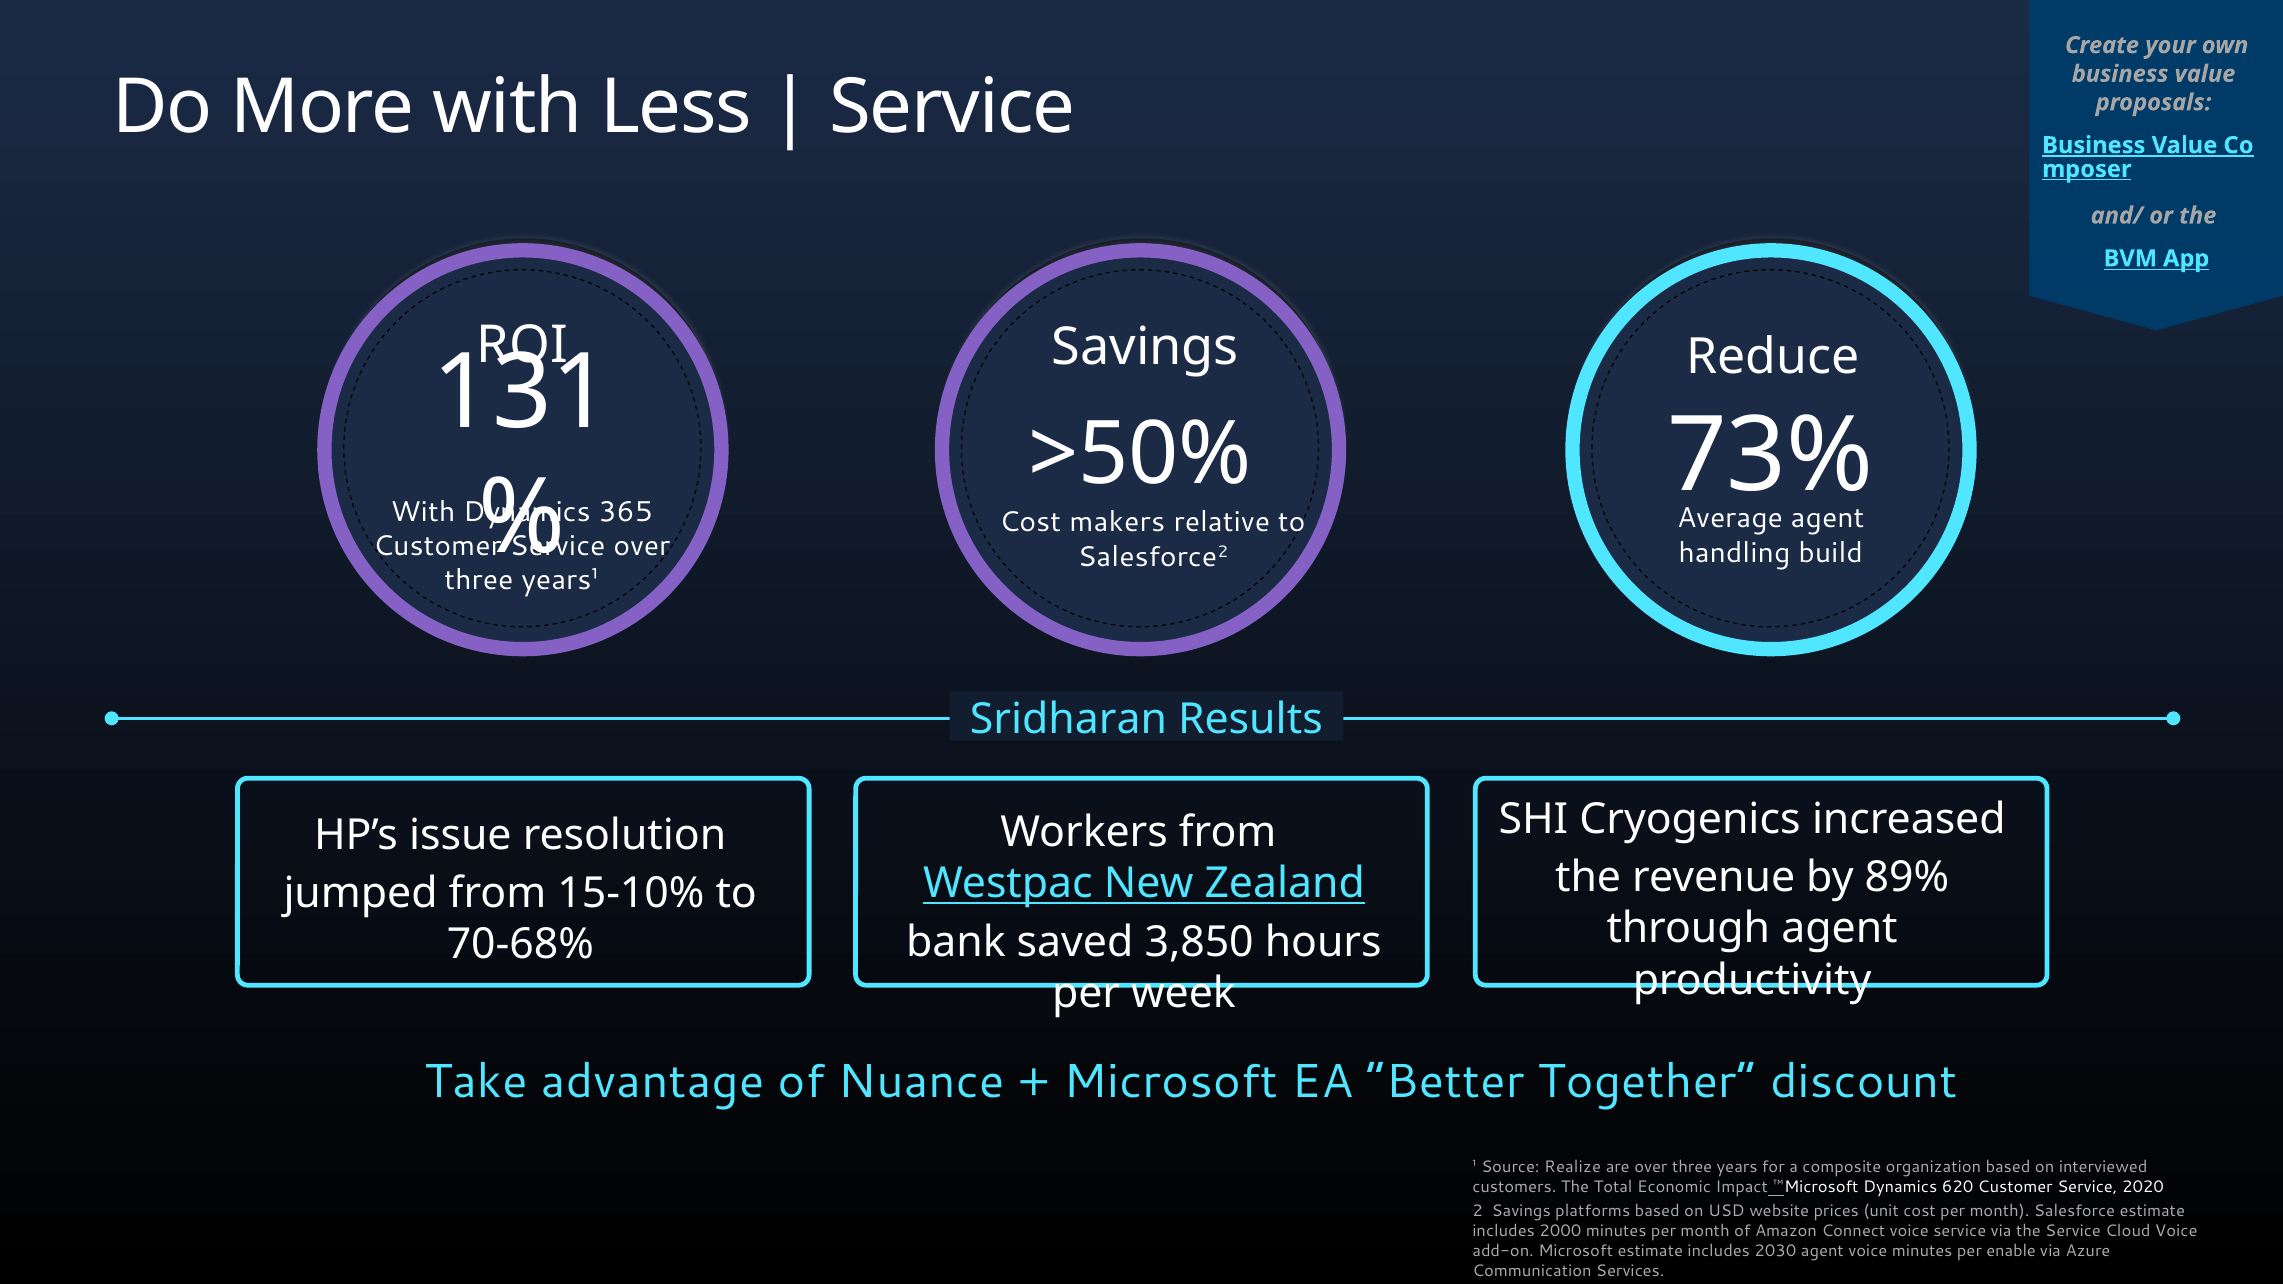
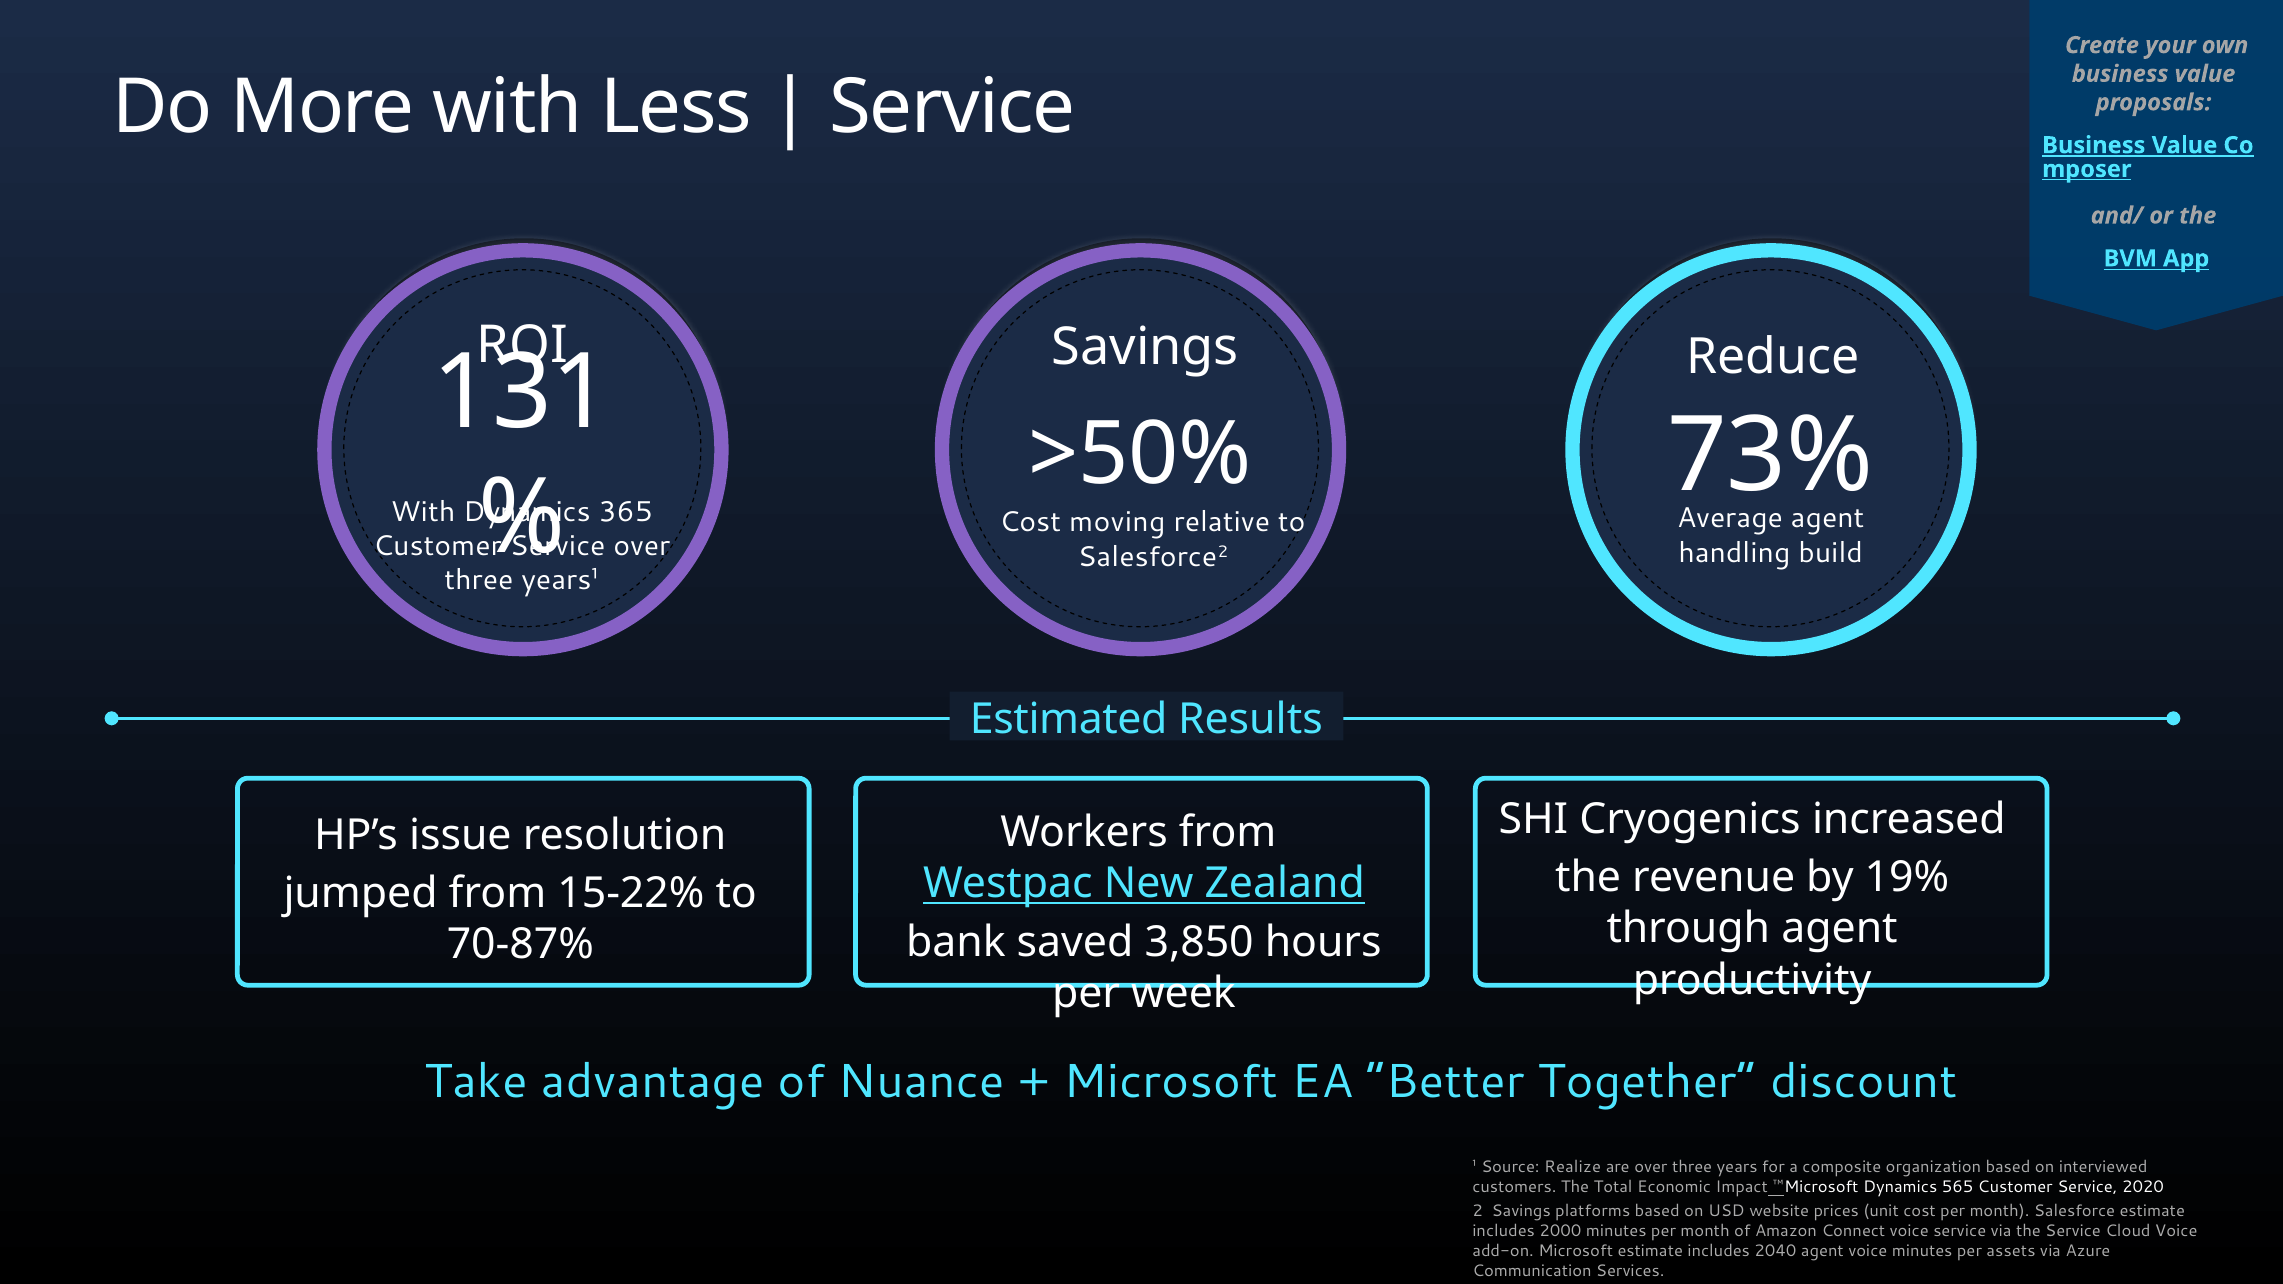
makers: makers -> moving (1117, 523)
Sridharan: Sridharan -> Estimated (1069, 719)
89%: 89% -> 19% (1907, 877)
15-10%: 15-10% -> 15-22% (631, 893)
70-68%: 70-68% -> 70-87% (520, 945)
620: 620 -> 565 (1958, 1188)
2030: 2030 -> 2040 (1775, 1251)
enable: enable -> assets (2011, 1251)
